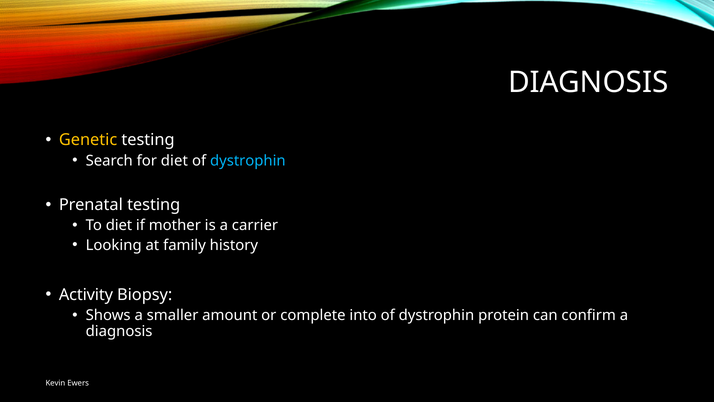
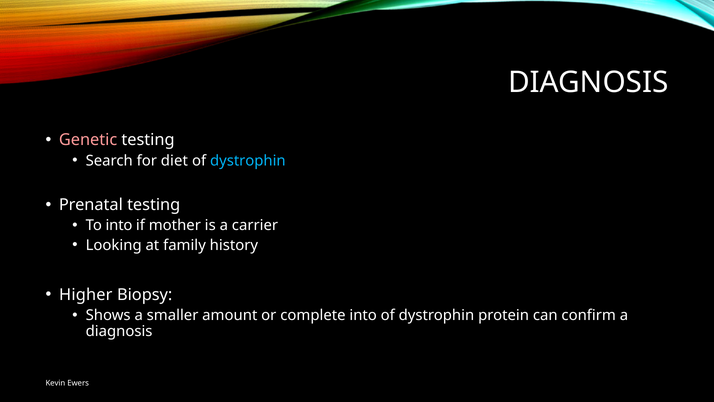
Genetic colour: yellow -> pink (88, 140)
To diet: diet -> into (119, 225)
Activity: Activity -> Higher (86, 294)
